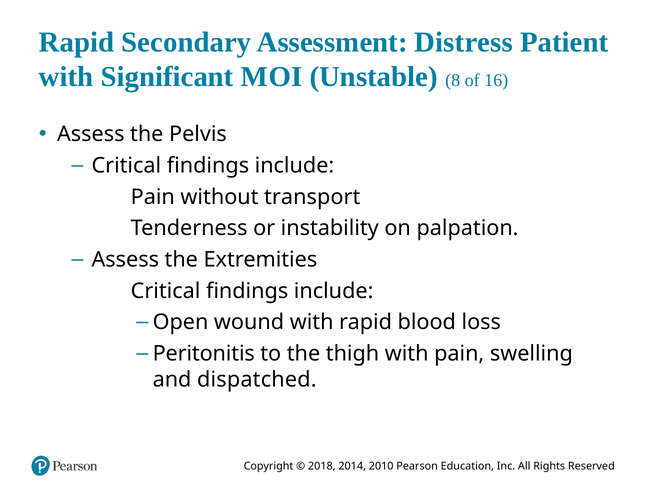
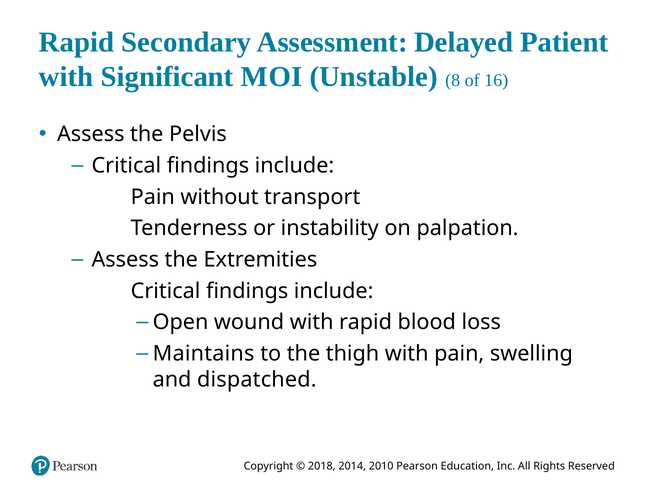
Distress: Distress -> Delayed (464, 42)
Peritonitis: Peritonitis -> Maintains (204, 354)
